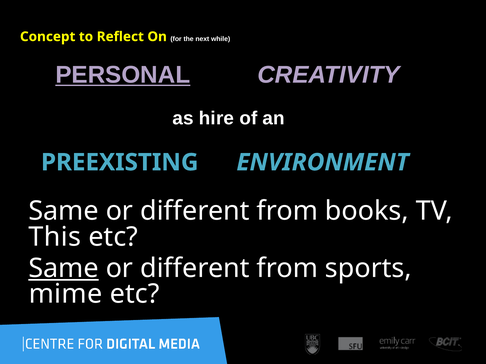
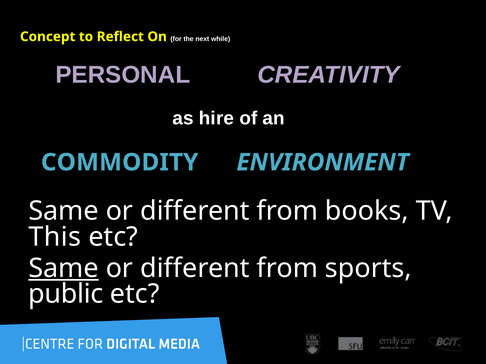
PERSONAL underline: present -> none (123, 75)
PREEXISTING: PREEXISTING -> COMMODITY (120, 163)
mime: mime -> public (66, 294)
